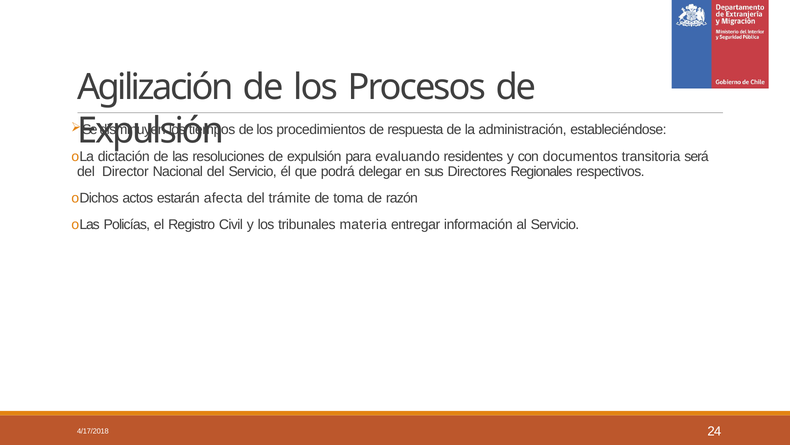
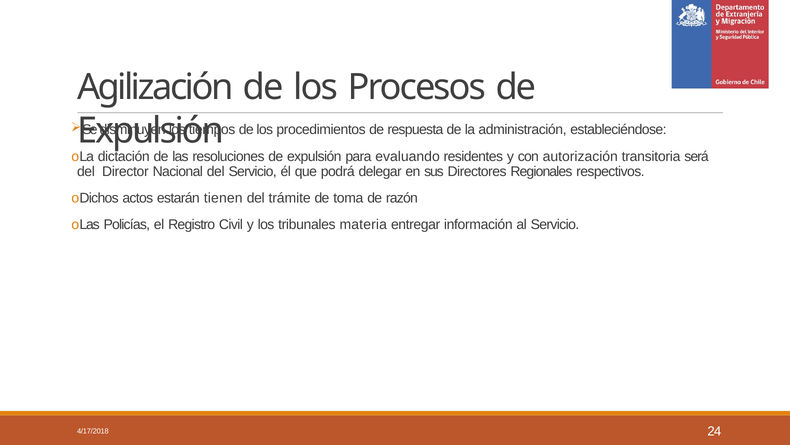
documentos: documentos -> autorización (580, 156)
afecta: afecta -> tienen (223, 198)
